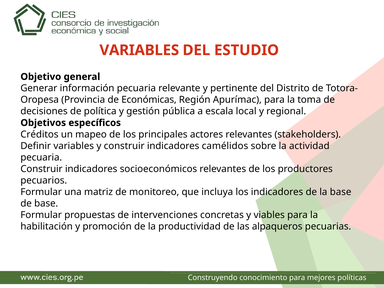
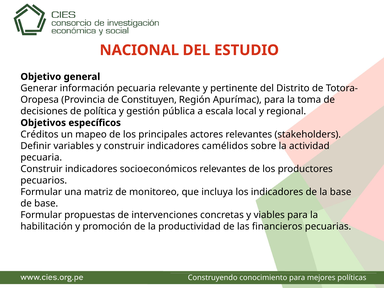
VARIABLES: VARIABLES -> NACIONAL (139, 50)
Económicas: Económicas -> Constituyen (149, 100)
alpaqueros: alpaqueros -> financieros (277, 227)
